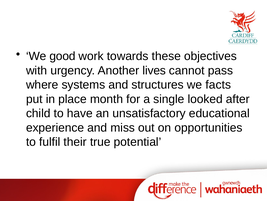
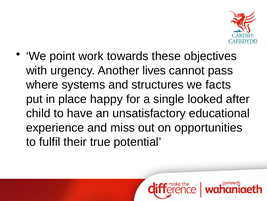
good: good -> point (62, 56)
month: month -> happy (106, 99)
